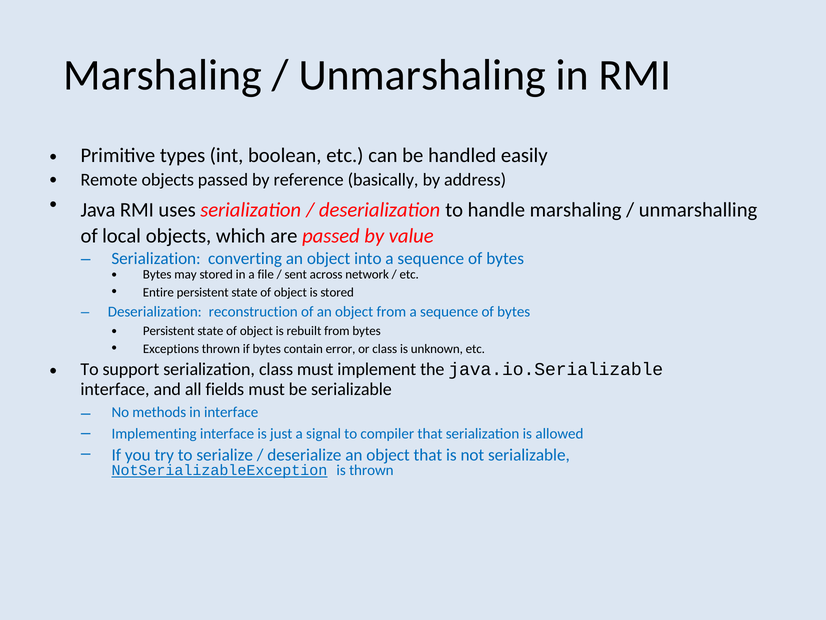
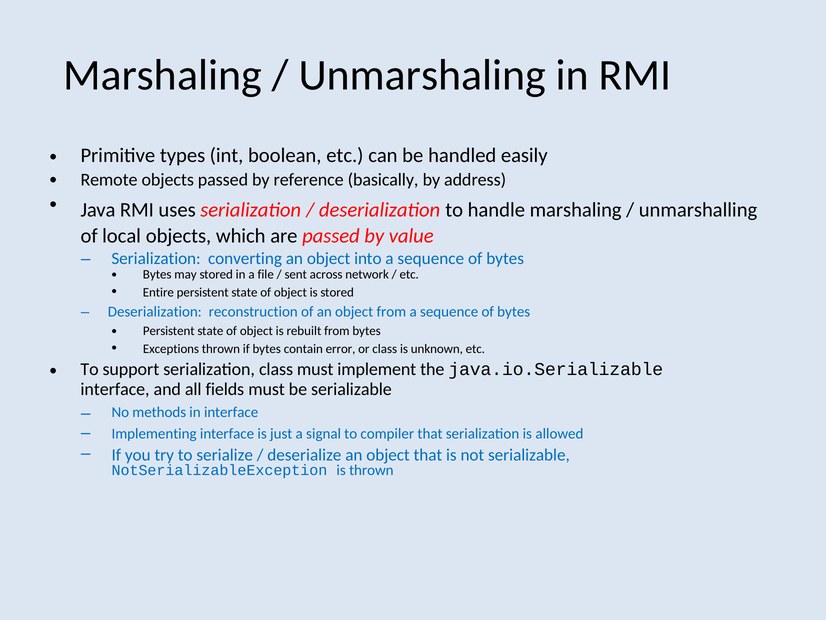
NotSerializableException underline: present -> none (219, 470)
